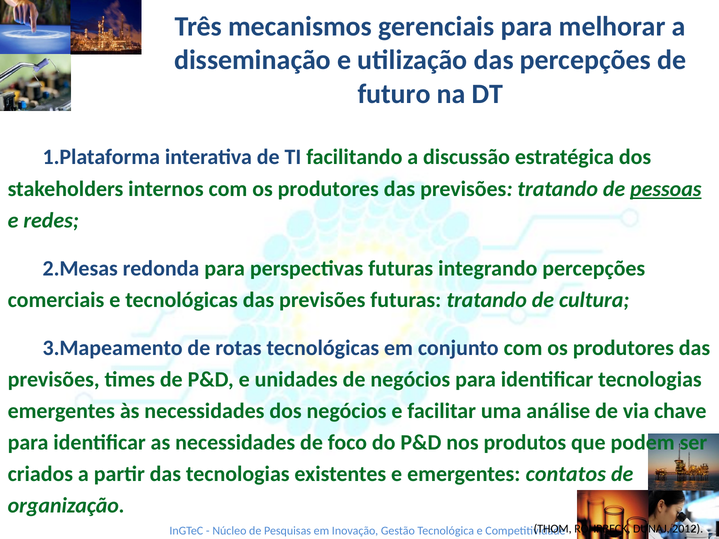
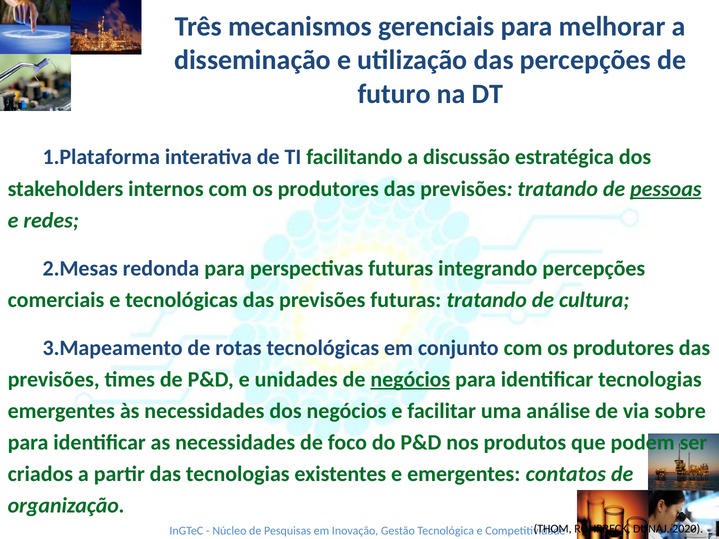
negócios underline: none -> present (410, 380)
chave: chave -> sobre (680, 411)
2012: 2012 -> 2020 (688, 529)
